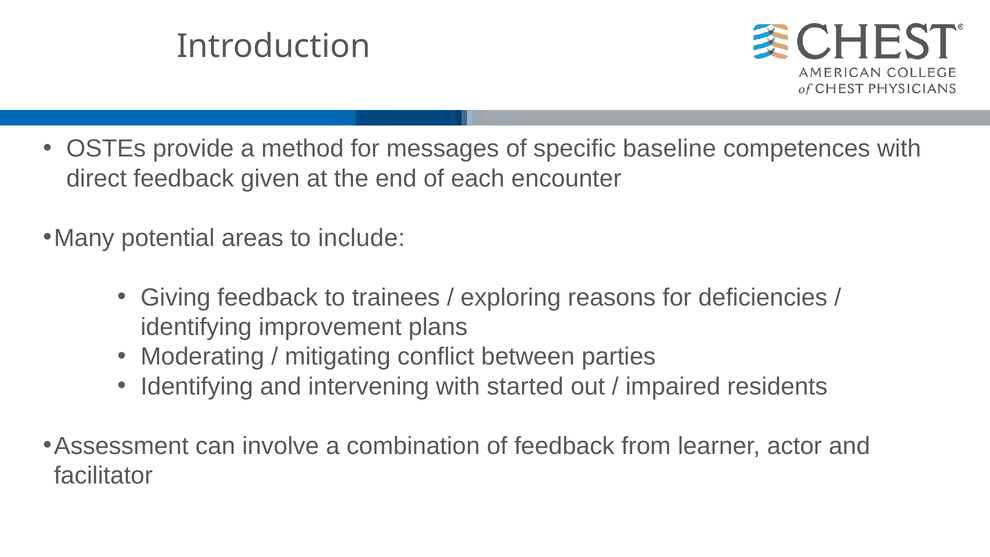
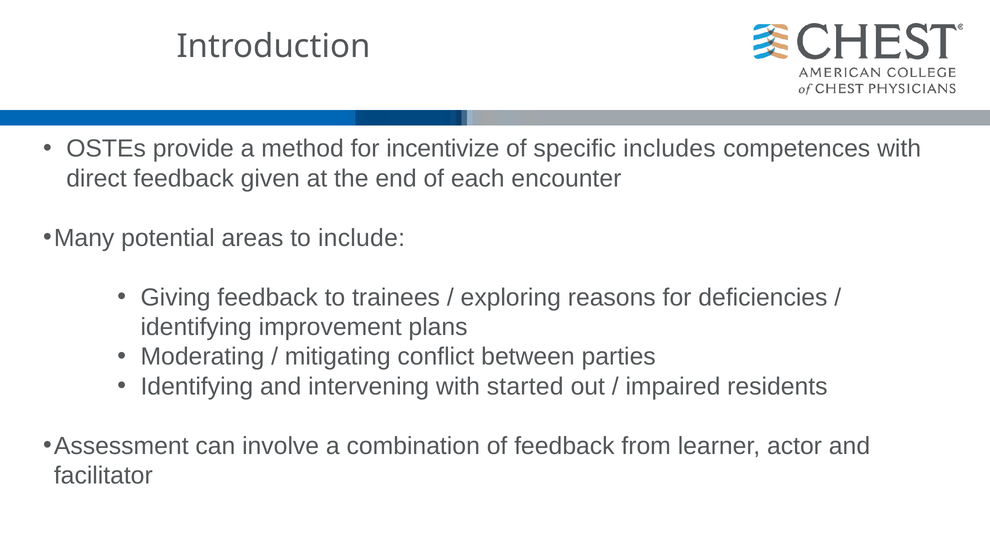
messages: messages -> incentivize (443, 149)
baseline: baseline -> includes (669, 149)
